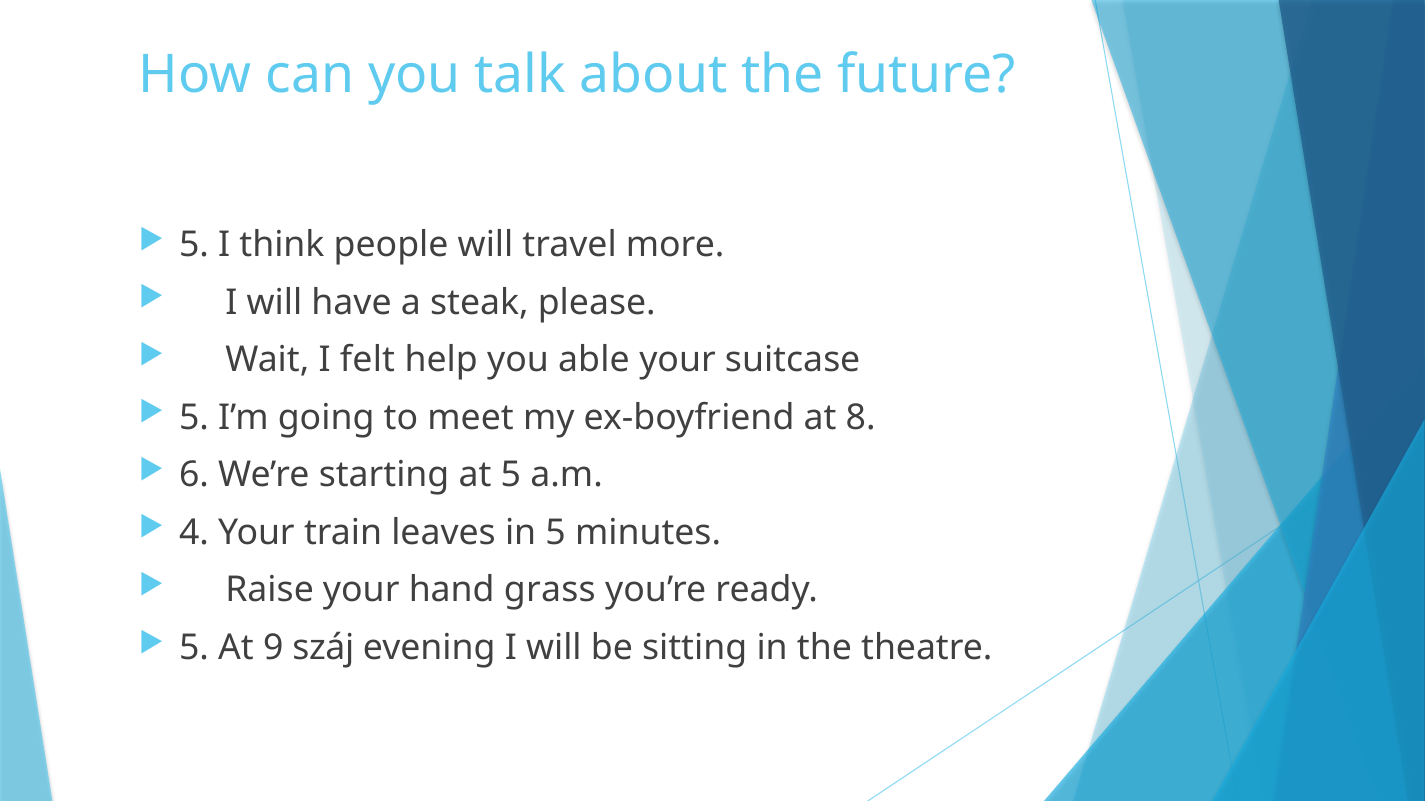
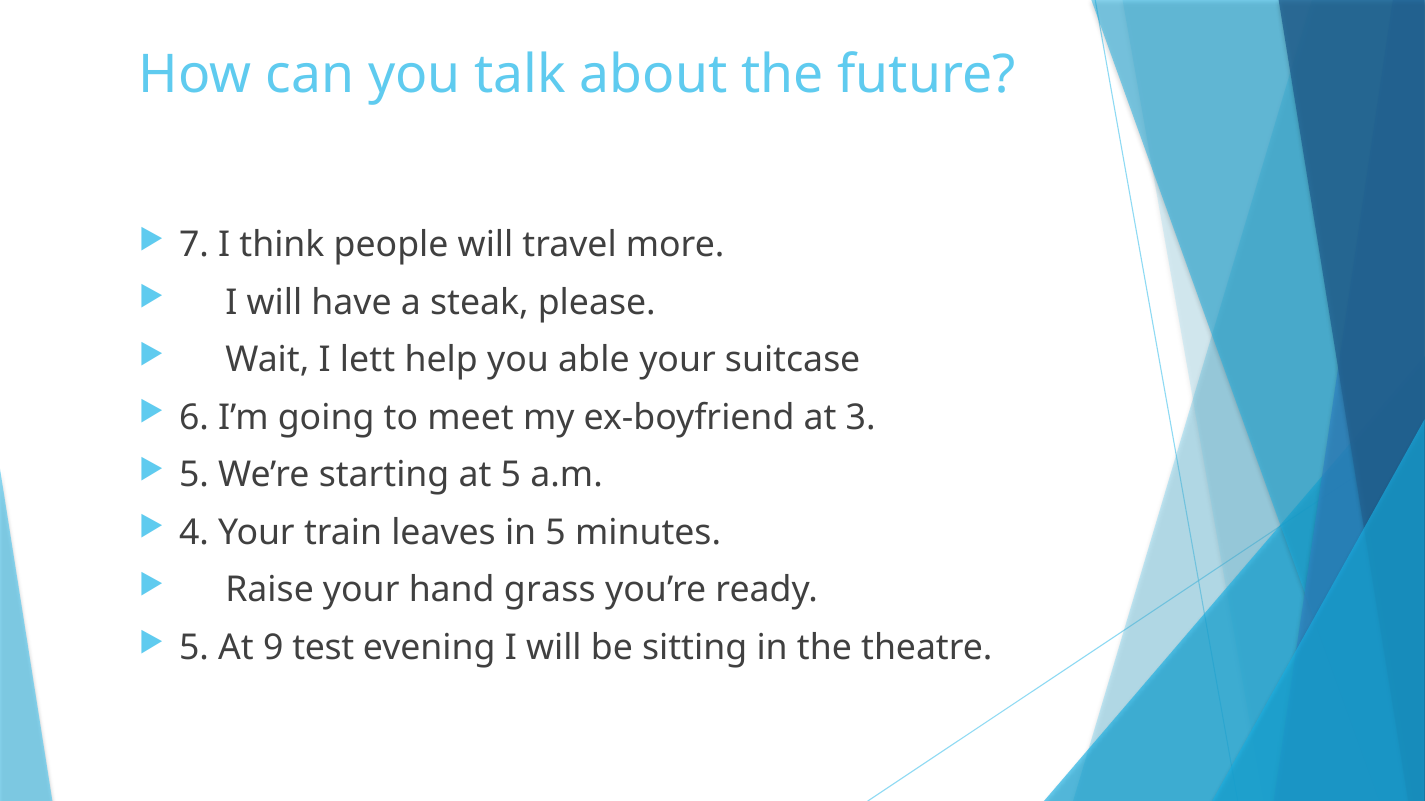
5: 5 -> 7 (194, 245)
felt: felt -> lett (368, 360)
5: 5 -> 6 (194, 418)
8: 8 -> 3 (861, 418)
6: 6 -> 5 (194, 475)
száj: száj -> test (323, 648)
